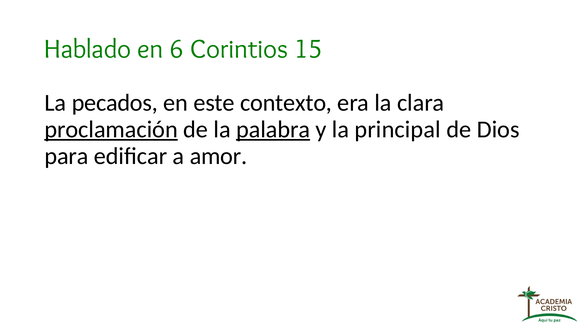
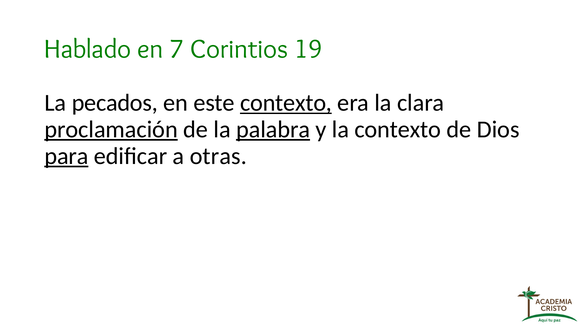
6: 6 -> 7 (177, 49)
15: 15 -> 19 (309, 49)
contexto underline: none -> present (286, 103)
la principal: principal -> contexto (398, 129)
para underline: none -> present (66, 156)
amor: amor -> otras (218, 156)
